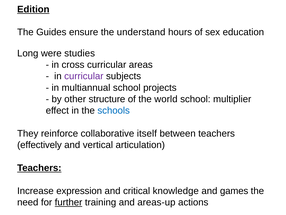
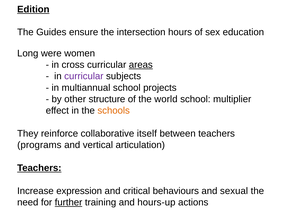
understand: understand -> intersection (141, 32)
studies: studies -> women (80, 53)
areas underline: none -> present (141, 65)
schools colour: blue -> orange (114, 110)
effectively: effectively -> programs (39, 145)
knowledge: knowledge -> behaviours (176, 190)
games: games -> sexual (234, 190)
areas-up: areas-up -> hours-up (156, 202)
